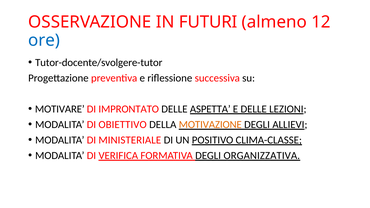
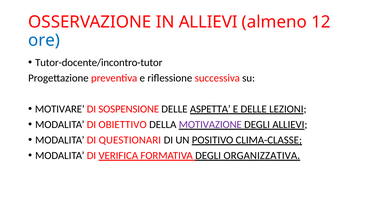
IN FUTURI: FUTURI -> ALLIEVI (208, 22)
Tutor-docente/svolgere-tutor: Tutor-docente/svolgere-tutor -> Tutor-docente/incontro-tutor (99, 63)
IMPRONTATO: IMPRONTATO -> SOSPENSIONE (129, 109)
MOTIVAZIONE colour: orange -> purple (210, 125)
MINISTERIALE: MINISTERIALE -> QUESTIONARI (130, 140)
